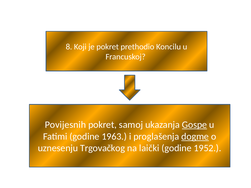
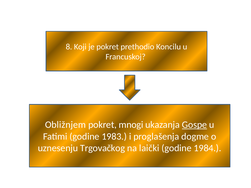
Povijesnih: Povijesnih -> Obližnjem (65, 125)
samoj: samoj -> mnogi (131, 125)
1963: 1963 -> 1983 (114, 137)
dogme underline: present -> none (195, 137)
1952: 1952 -> 1984 (208, 148)
